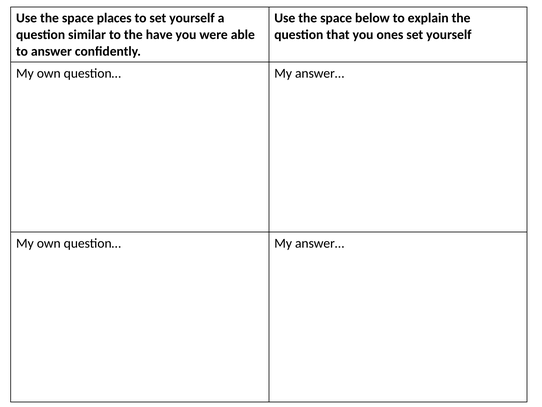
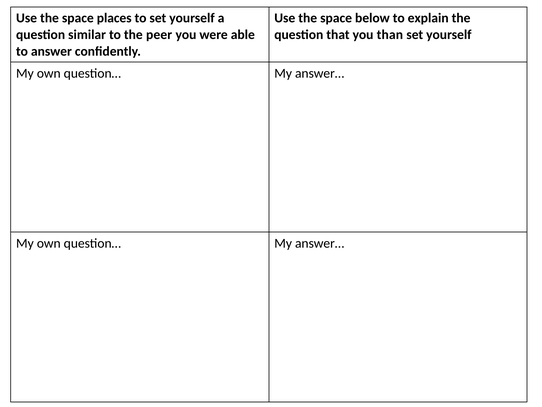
have: have -> peer (159, 35)
ones: ones -> than (390, 35)
